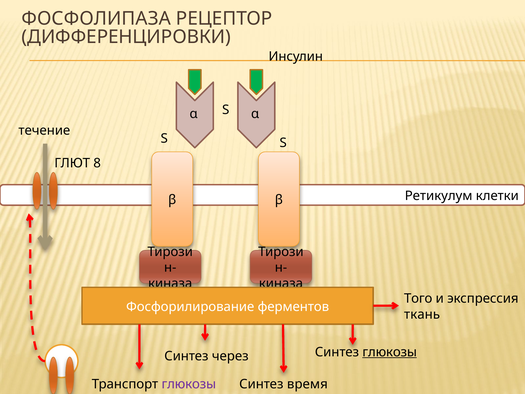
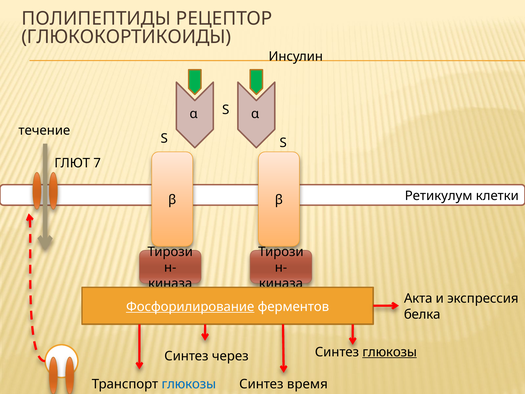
ФОСФОЛИПАЗА: ФОСФОЛИПАЗА -> ПОЛИПЕПТИДЫ (96, 19)
ДИФФЕРЕНЦИРОВКИ: ДИФФЕРЕНЦИРОВКИ -> ГЛЮКОКОРТИКОИДЫ (126, 37)
8: 8 -> 7 (97, 163)
Того: Того -> Акта (418, 298)
Фосфорилирование underline: none -> present (190, 306)
ткань: ткань -> белка (422, 314)
глюкозы colour: purple -> blue (189, 384)
